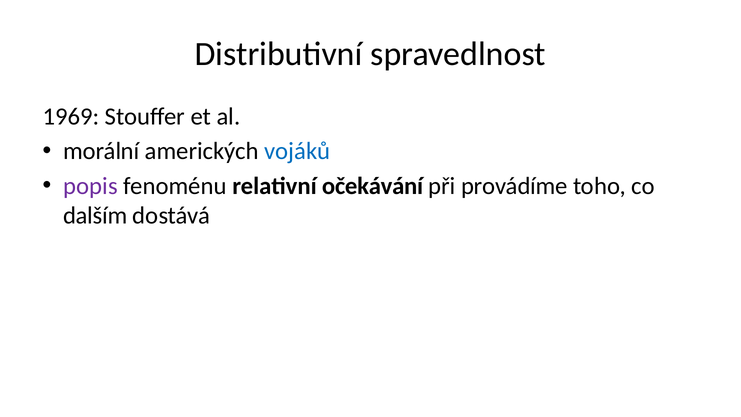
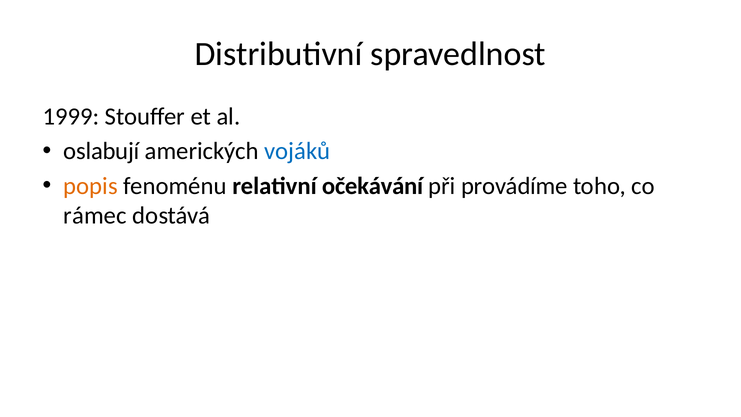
1969: 1969 -> 1999 (71, 117)
morální: morální -> oslabují (101, 151)
popis colour: purple -> orange (91, 186)
dalším: dalším -> rámec (95, 216)
